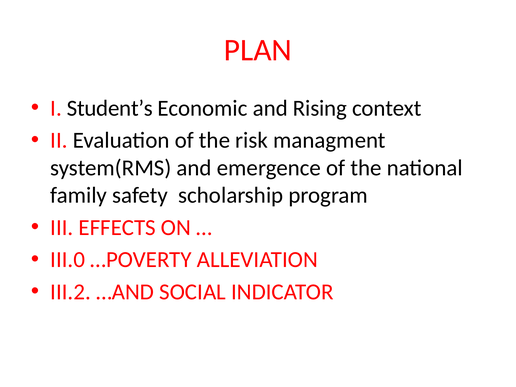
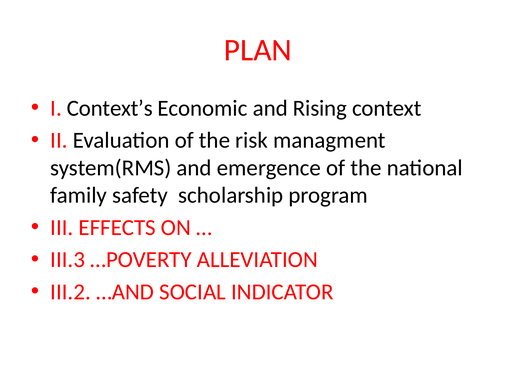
Student’s: Student’s -> Context’s (110, 108)
III.0: III.0 -> III.3 (68, 260)
